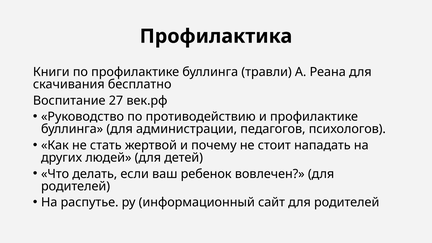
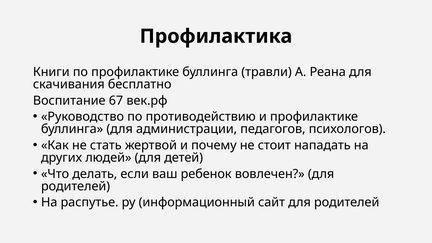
27: 27 -> 67 (116, 101)
